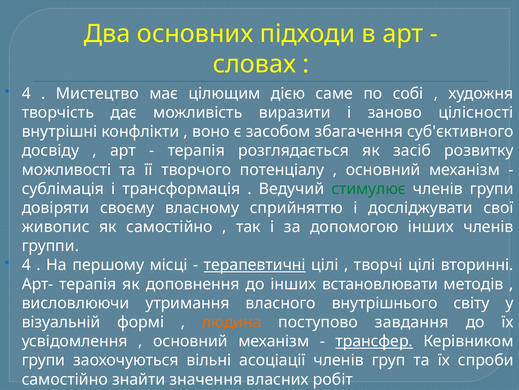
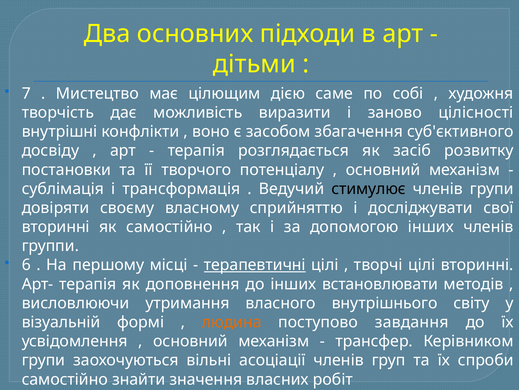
словах: словах -> дітьми (254, 64)
4: 4 -> 7 (26, 93)
можливості: можливості -> постановки (66, 169)
стимулює colour: green -> black (369, 188)
живопис: живопис -> вторинні (56, 227)
4: 4 -> 6 (26, 265)
трансфер underline: present -> none (374, 341)
